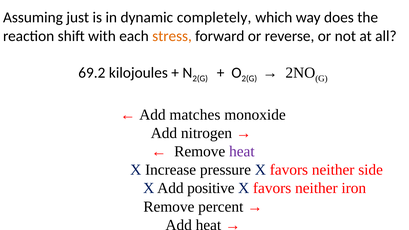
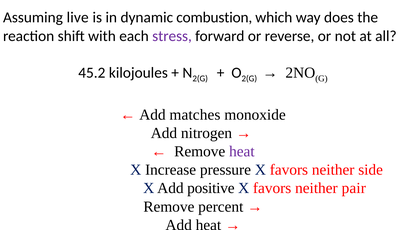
just: just -> live (78, 18)
completely: completely -> combustion (214, 18)
stress colour: orange -> purple (172, 36)
69.2: 69.2 -> 45.2 (92, 73)
iron: iron -> pair (354, 188)
